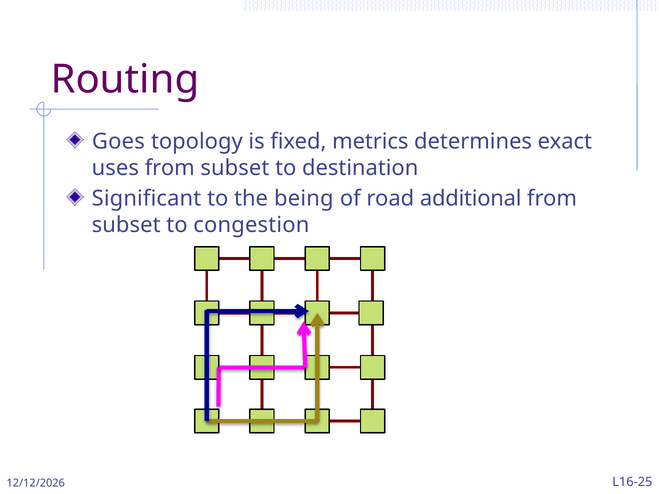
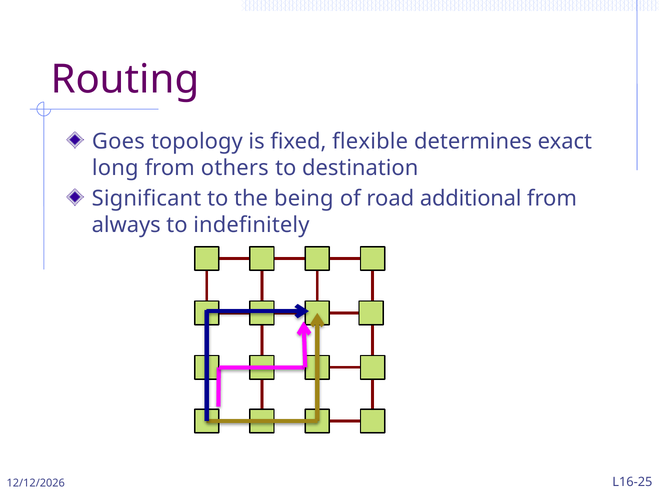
metrics: metrics -> flexible (370, 142)
uses: uses -> long (115, 168)
subset: subset -> others (235, 168)
subset: subset -> always (126, 225)
congestion: congestion -> indefinitely (251, 225)
